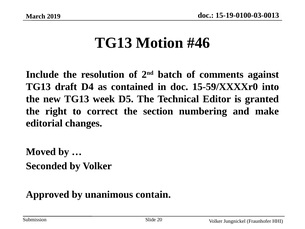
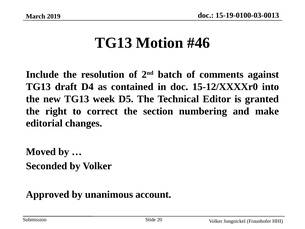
15-59/XXXXr0: 15-59/XXXXr0 -> 15-12/XXXXr0 (225, 87)
contain: contain -> account (153, 194)
